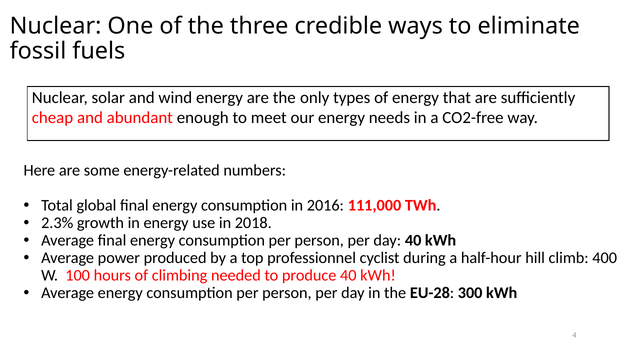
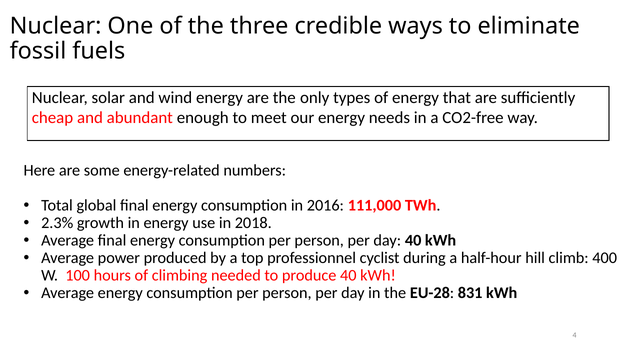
300: 300 -> 831 (470, 293)
